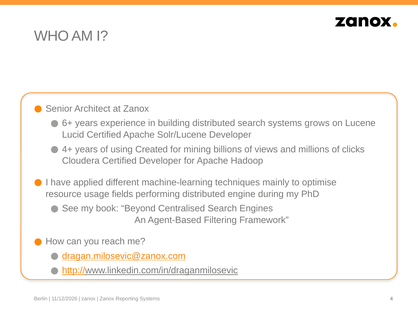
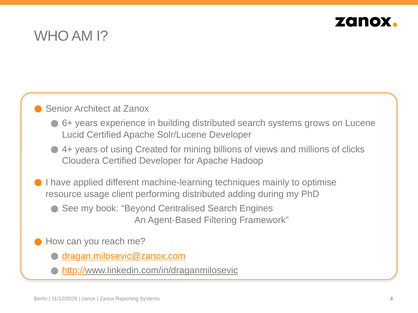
fields: fields -> client (122, 194)
engine: engine -> adding (242, 194)
